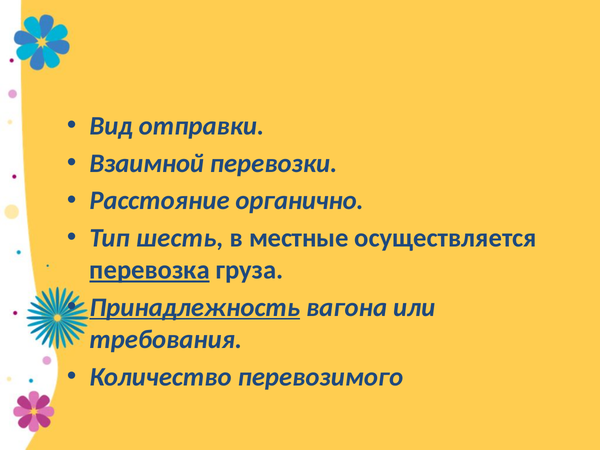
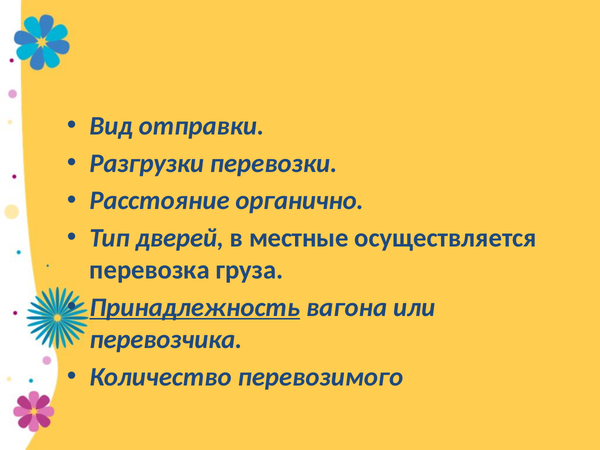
Взаимной: Взаимной -> Разгрузки (147, 163)
шесть: шесть -> дверей (180, 238)
перевозка underline: present -> none (150, 270)
требования: требования -> перевозчика (166, 339)
